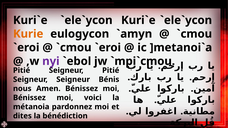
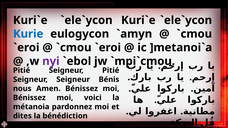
Kurie colour: orange -> blue (28, 34)
